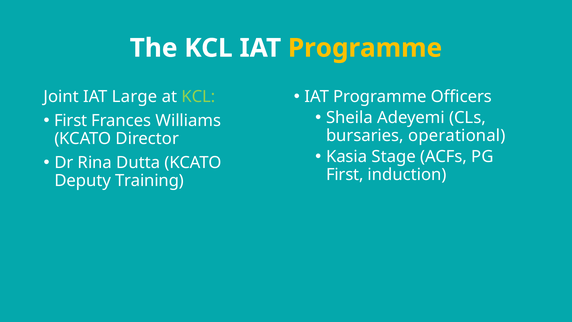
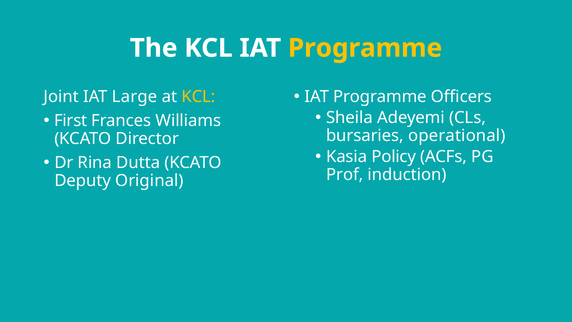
KCL colour: light green -> yellow (198, 97)
Stage: Stage -> Policy (394, 157)
First: First -> Prof (345, 175)
Training: Training -> Original (149, 181)
